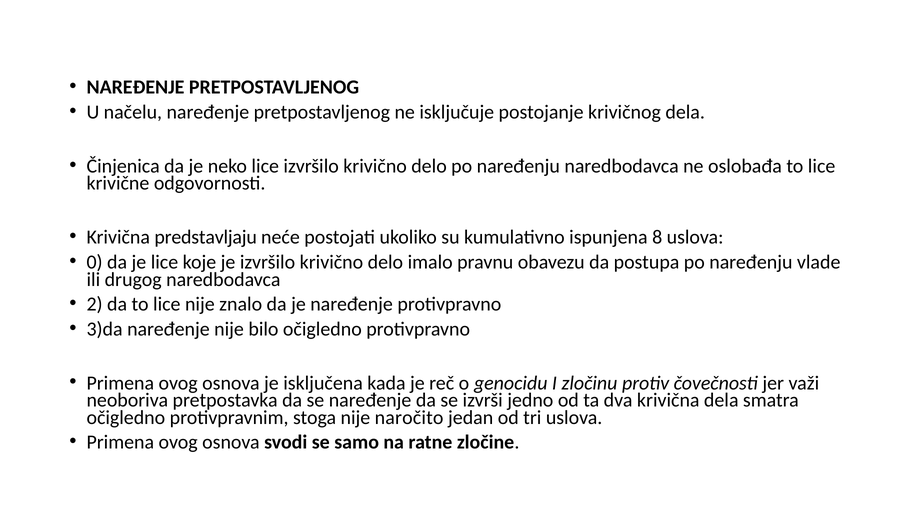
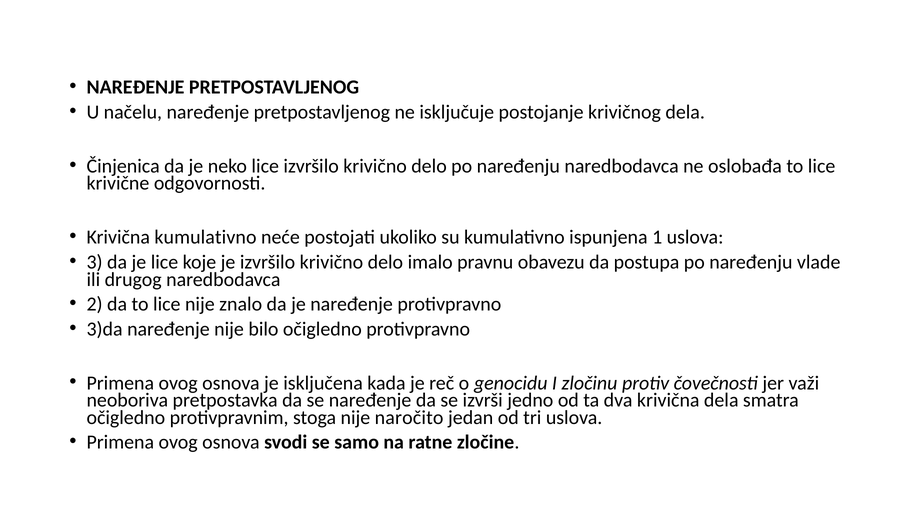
Krivična predstavljaju: predstavljaju -> kumulativno (205, 237)
8: 8 -> 1 (657, 237)
0: 0 -> 3 (95, 262)
